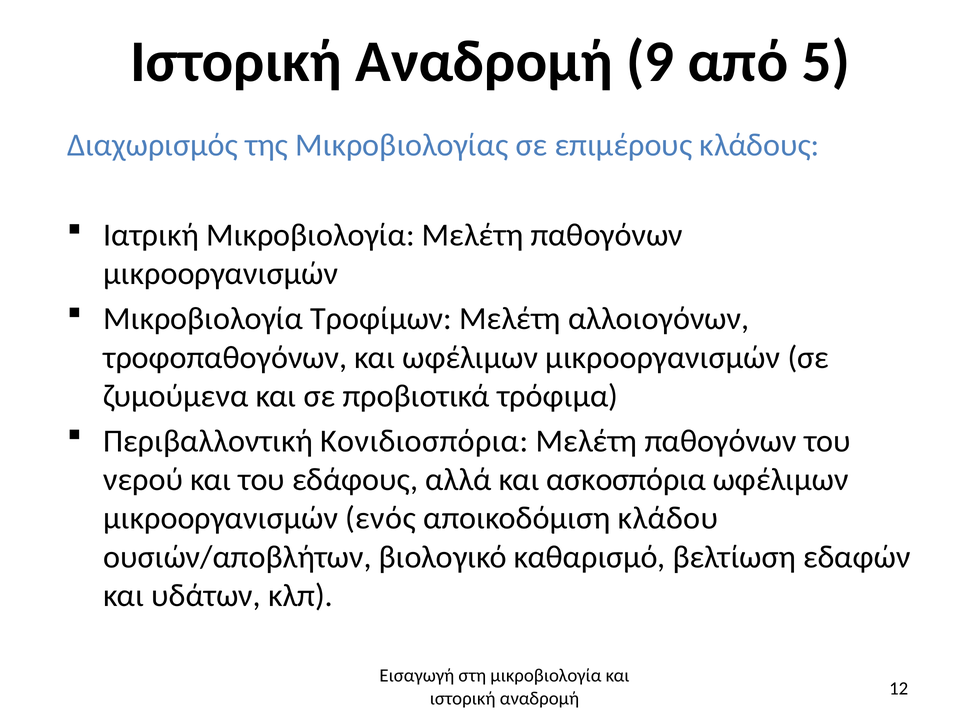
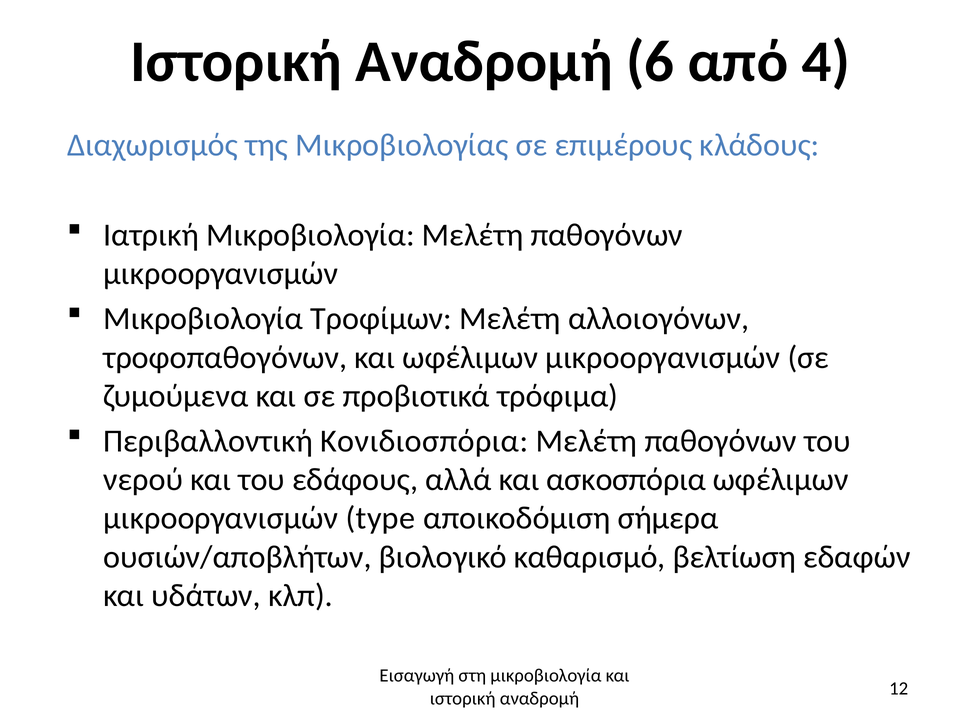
9: 9 -> 6 (650, 62)
5: 5 -> 4 (826, 62)
ενός: ενός -> type (381, 519)
κλάδου: κλάδου -> σήμερα (668, 519)
